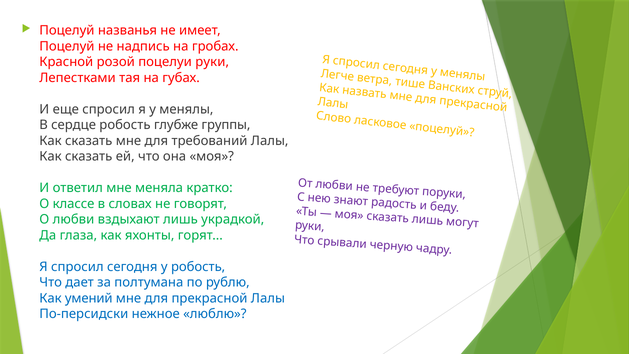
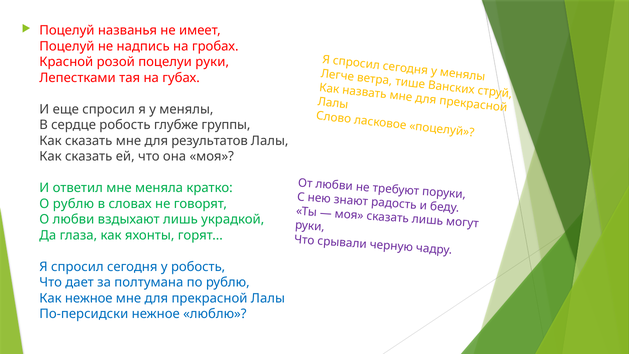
требований: требований -> результатов (210, 141)
О классе: классе -> рублю (73, 204)
Как умений: умений -> нежное (89, 298)
